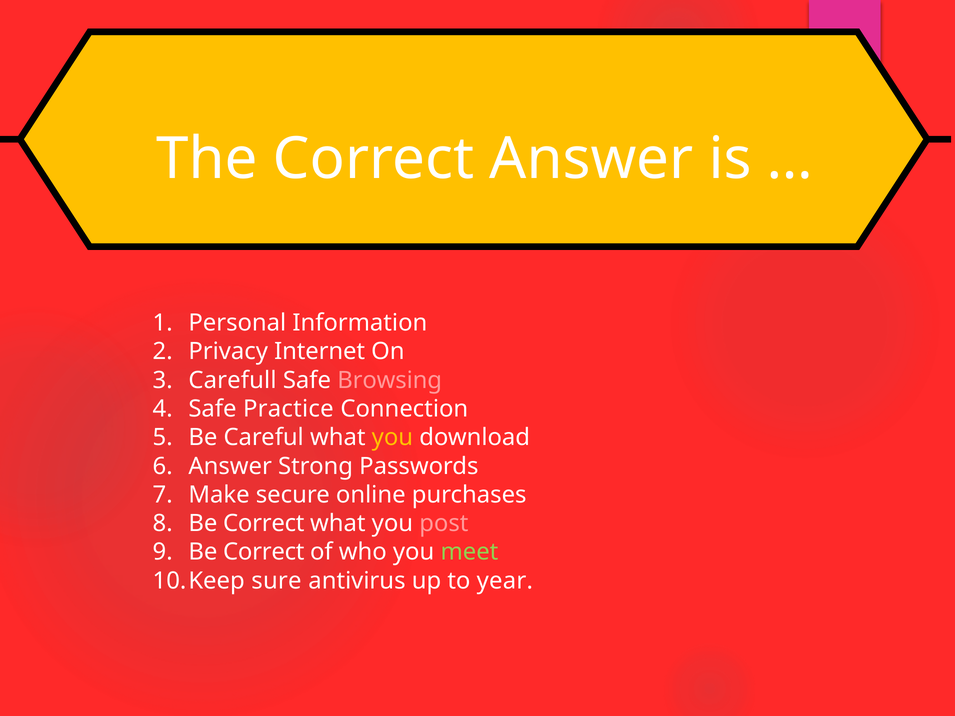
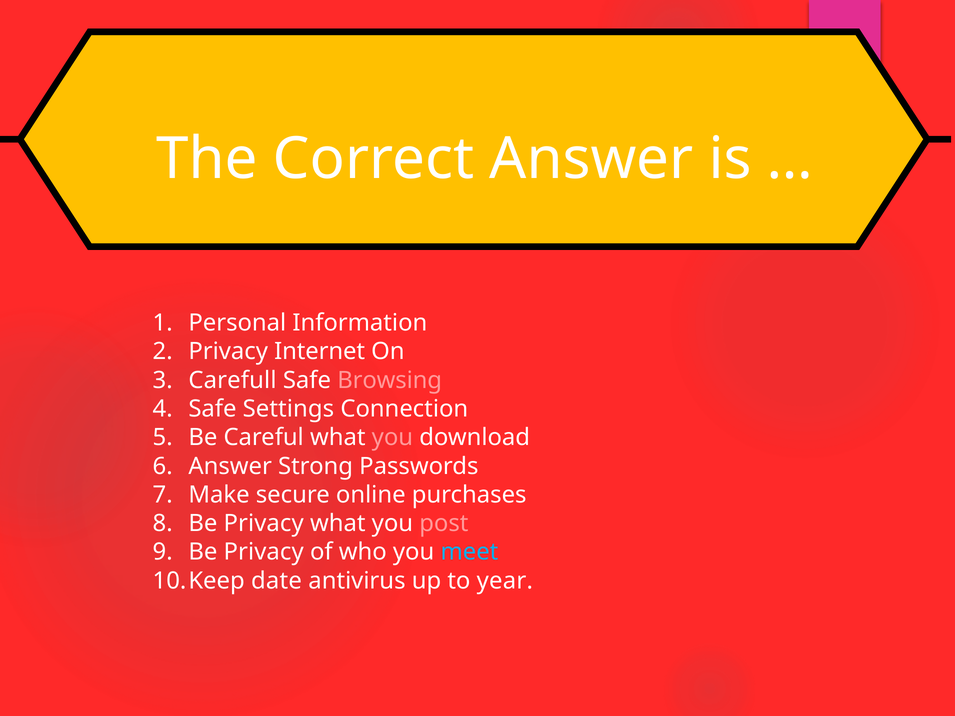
Practice: Practice -> Settings (288, 409)
you colour: yellow -> pink (392, 438)
Correct: Correct -> Privacy (264, 524)
Correct: Correct -> Privacy (264, 552)
meet colour: light green -> light blue (469, 552)
sure: sure -> date (276, 581)
